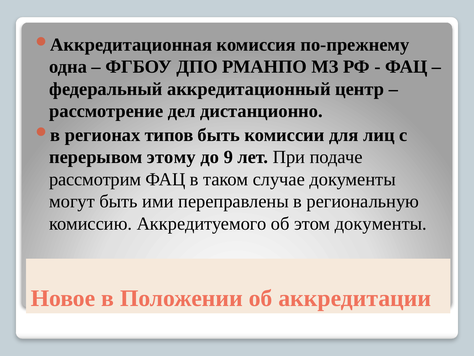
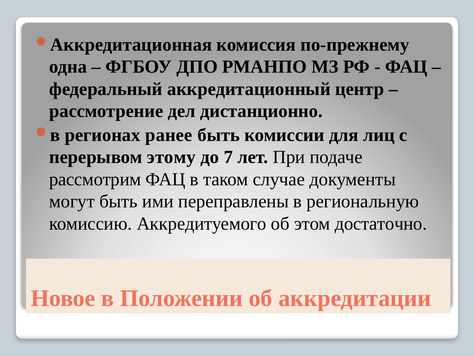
типов: типов -> ранее (169, 135)
9: 9 -> 7 (228, 157)
этом документы: документы -> достаточно (381, 223)
